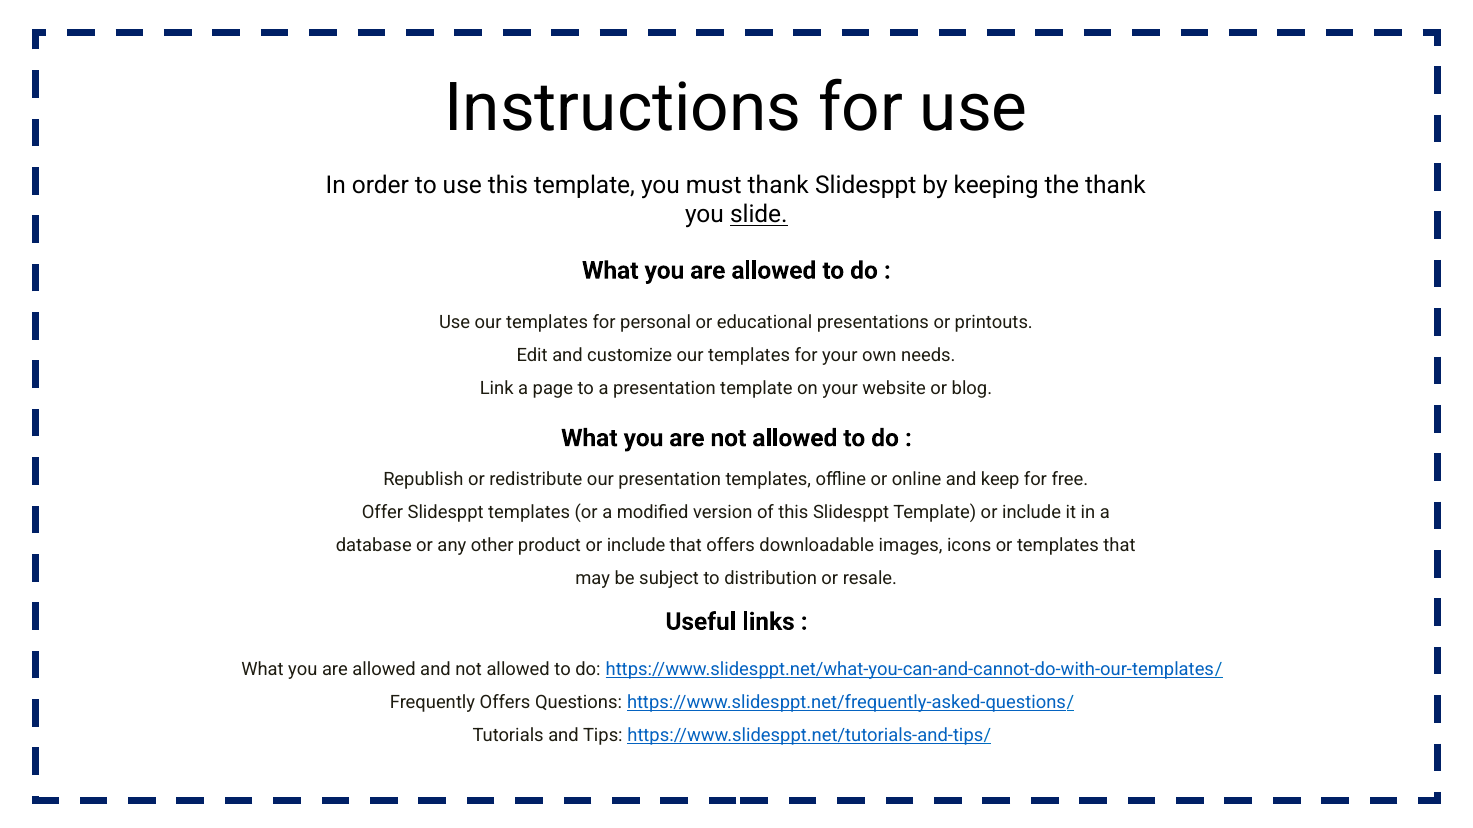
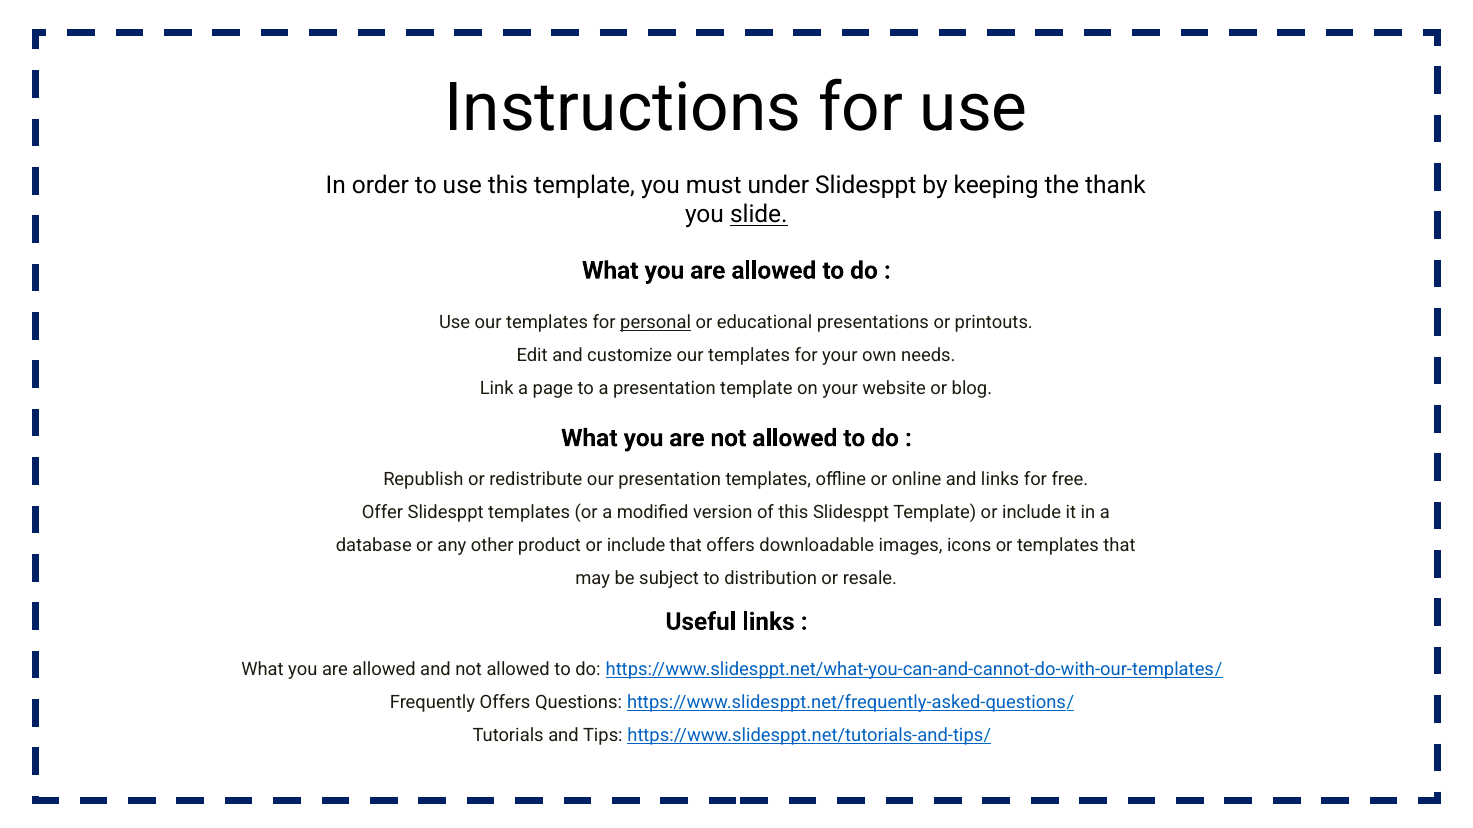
must thank: thank -> under (778, 185)
personal underline: none -> present (656, 323)
and keep: keep -> links (1000, 480)
